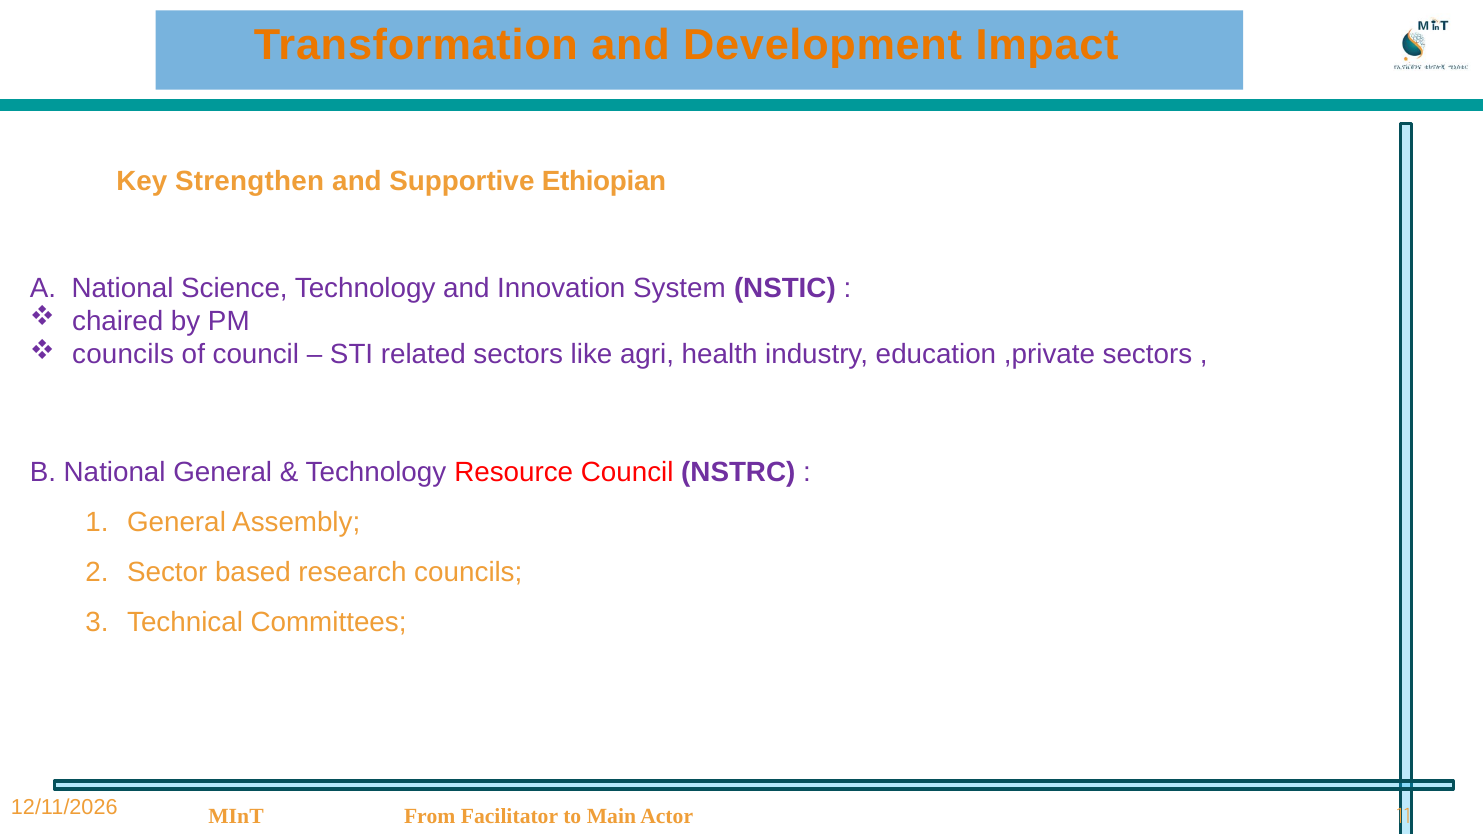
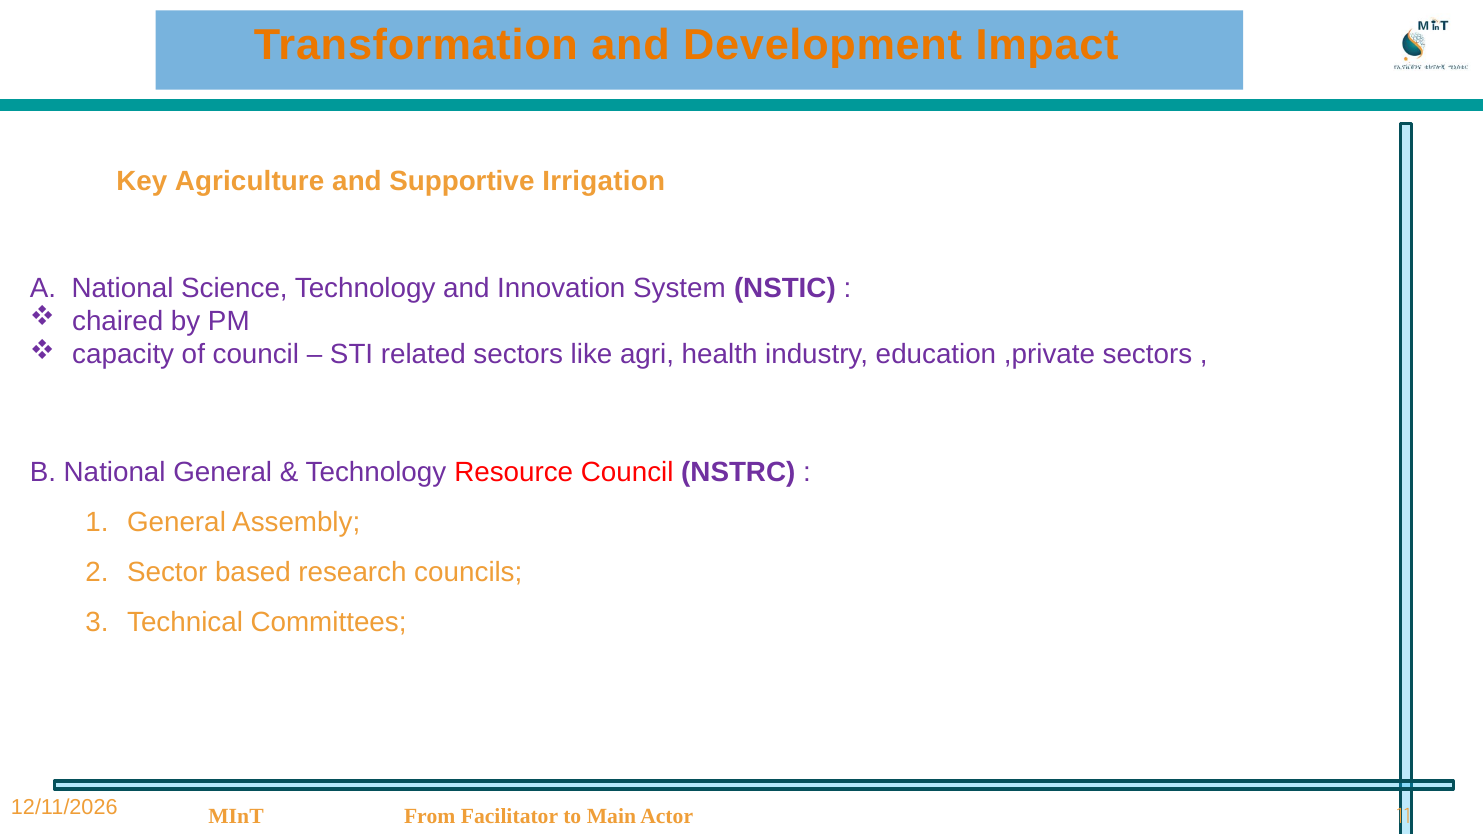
Strengthen: Strengthen -> Agriculture (250, 181)
Ethiopian: Ethiopian -> Irrigation (604, 181)
councils: councils -> capacity (123, 355)
